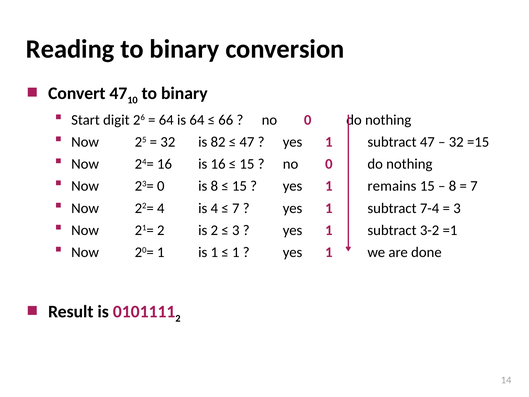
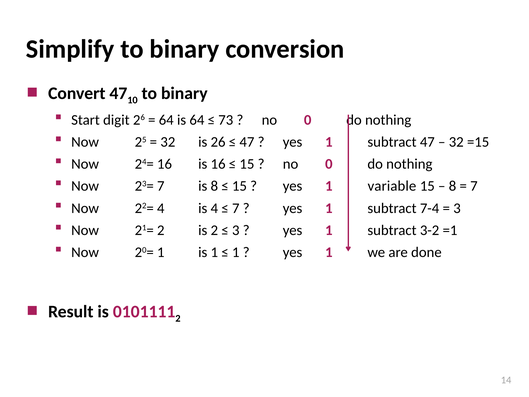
Reading: Reading -> Simplify (70, 49)
66: 66 -> 73 (226, 120)
is 82: 82 -> 26 (218, 142)
23= 0: 0 -> 7 (161, 186)
remains: remains -> variable (392, 186)
